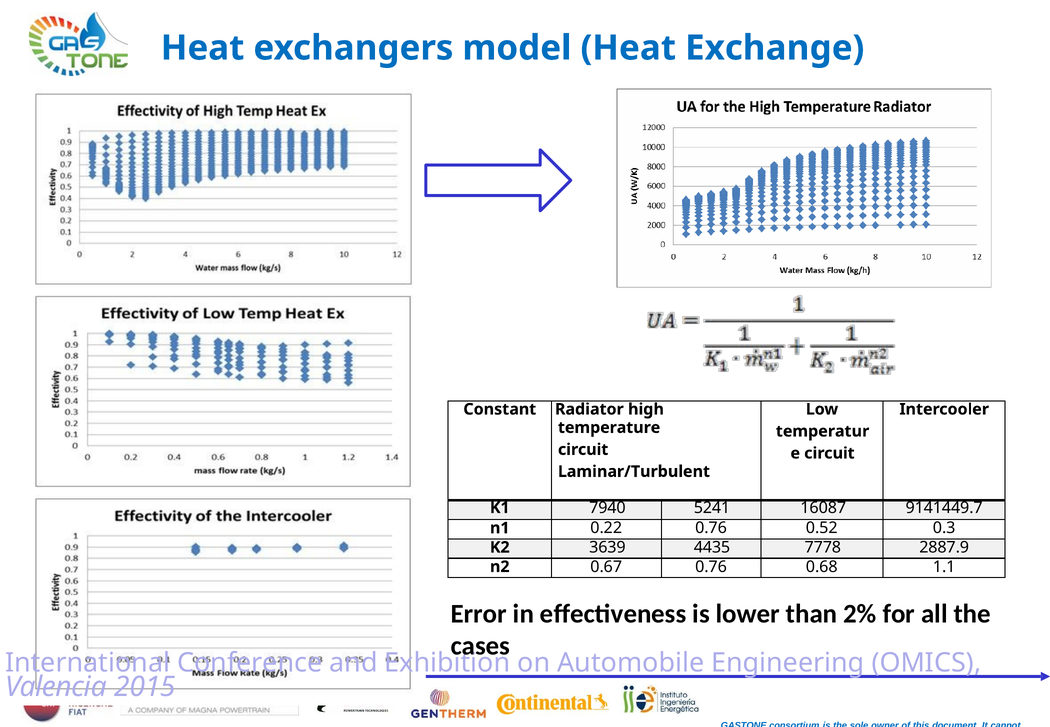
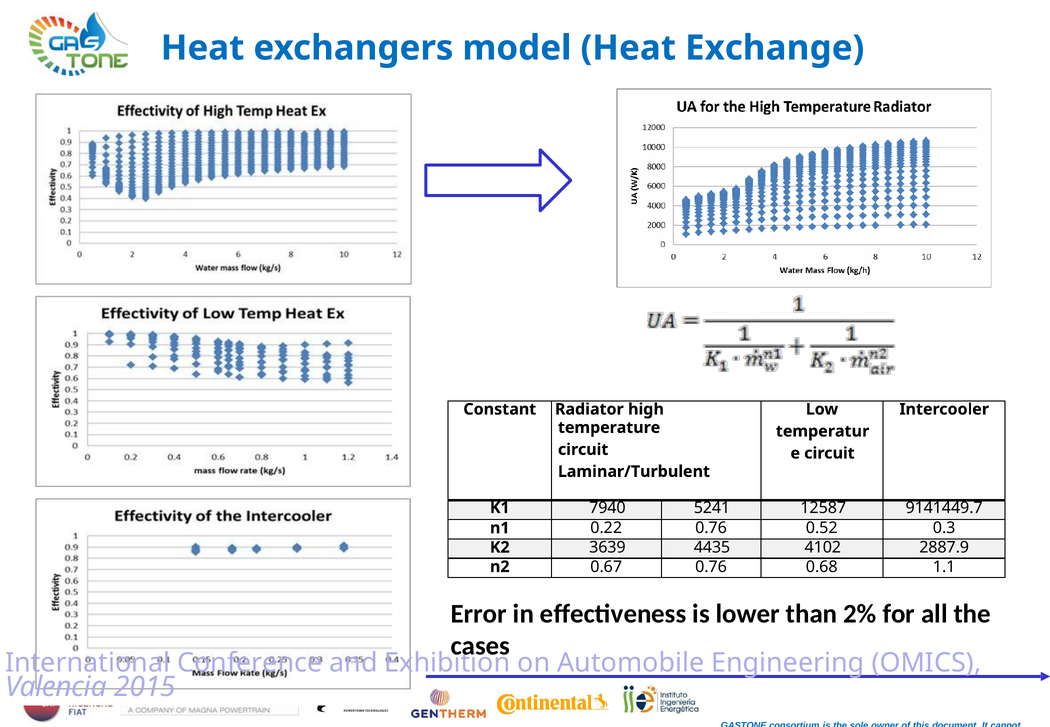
16087: 16087 -> 12587 (823, 508)
7778: 7778 -> 4102 (823, 547)
